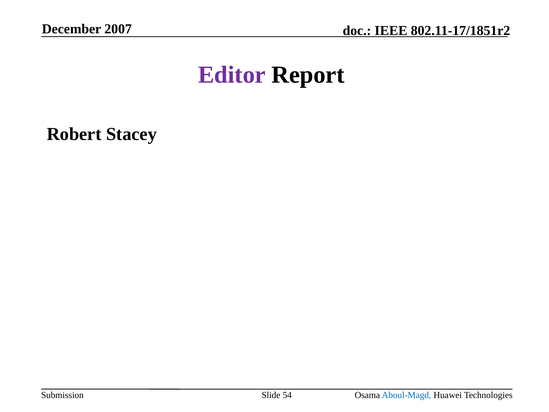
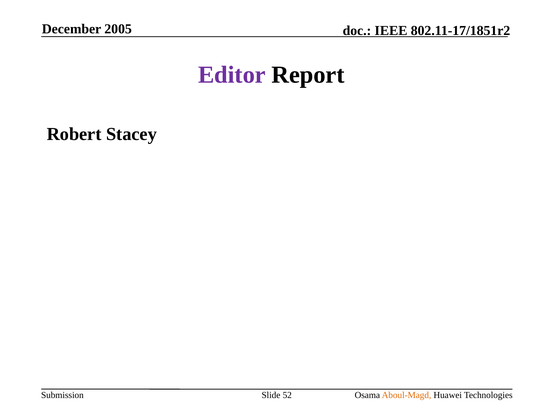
2007: 2007 -> 2005 (118, 29)
54: 54 -> 52 (287, 395)
Aboul-Magd colour: blue -> orange (407, 395)
